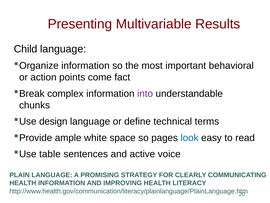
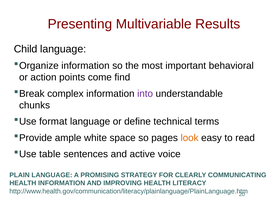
fact: fact -> find (122, 77)
design: design -> format (53, 121)
look colour: blue -> orange (190, 137)
